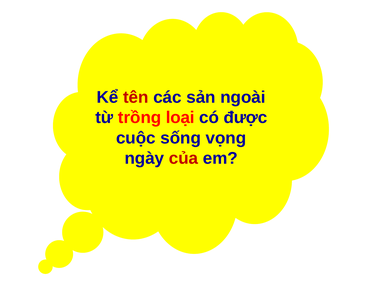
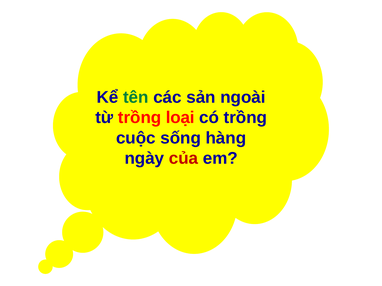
tên colour: red -> green (136, 97)
có được: được -> trồng (245, 118)
vọng: vọng -> hàng (226, 138)
